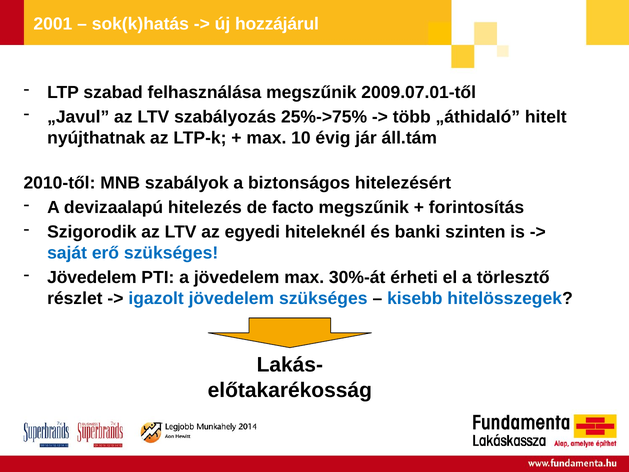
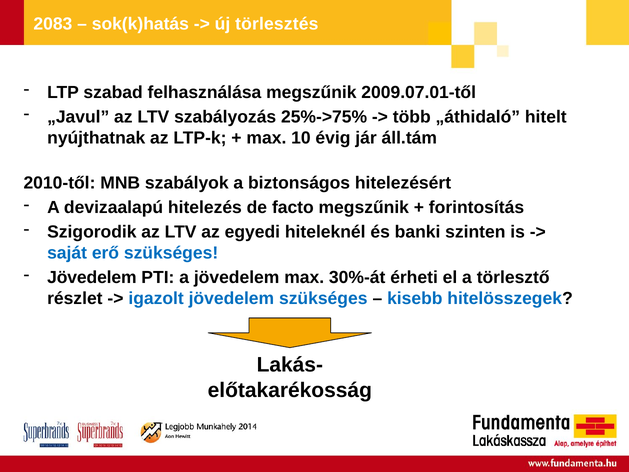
2001: 2001 -> 2083 (53, 24)
hozzájárul: hozzájárul -> törlesztés (277, 24)
